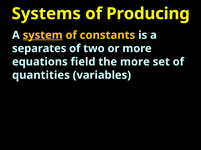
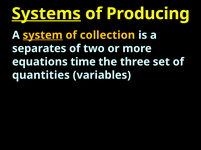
Systems underline: none -> present (46, 14)
constants: constants -> collection (107, 35)
field: field -> time (83, 62)
the more: more -> three (135, 62)
